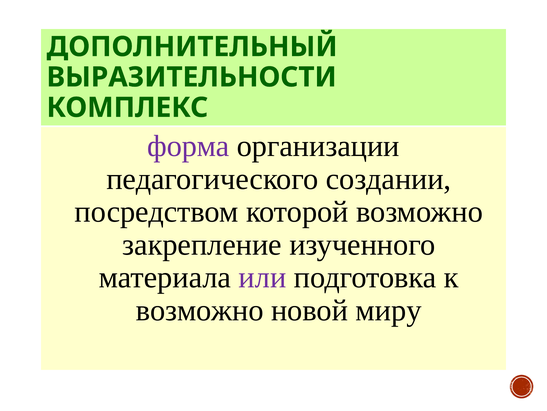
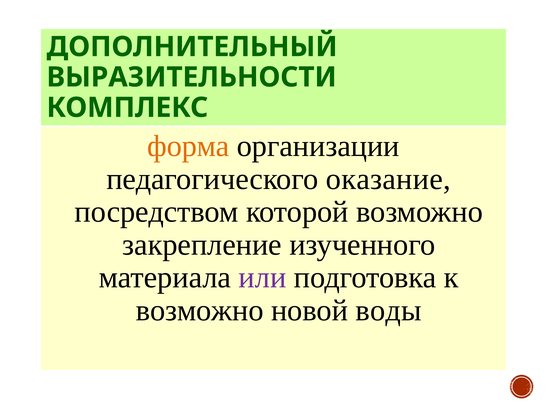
форма colour: purple -> orange (188, 146)
создании: создании -> оказание (388, 179)
миру: миру -> воды (389, 310)
